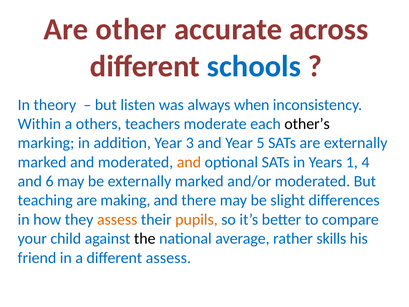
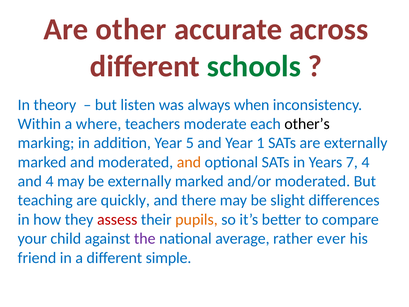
schools colour: blue -> green (254, 66)
others: others -> where (99, 124)
3: 3 -> 5 (190, 143)
5: 5 -> 1 (260, 143)
1: 1 -> 7 (352, 162)
and 6: 6 -> 4 (50, 181)
making: making -> quickly (125, 200)
assess colour: orange -> red (117, 219)
the colour: black -> purple (145, 238)
skills: skills -> ever (331, 238)
different assess: assess -> simple (169, 258)
